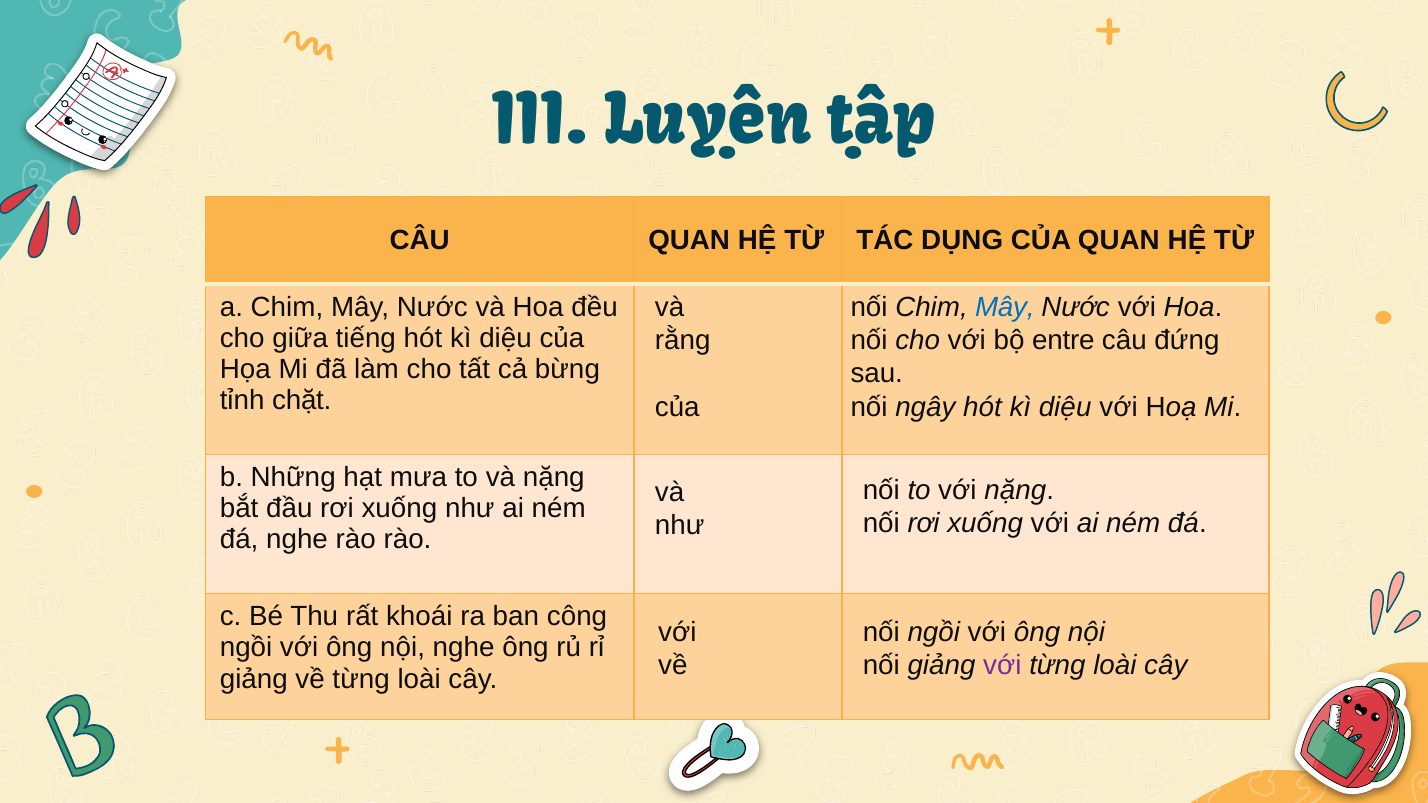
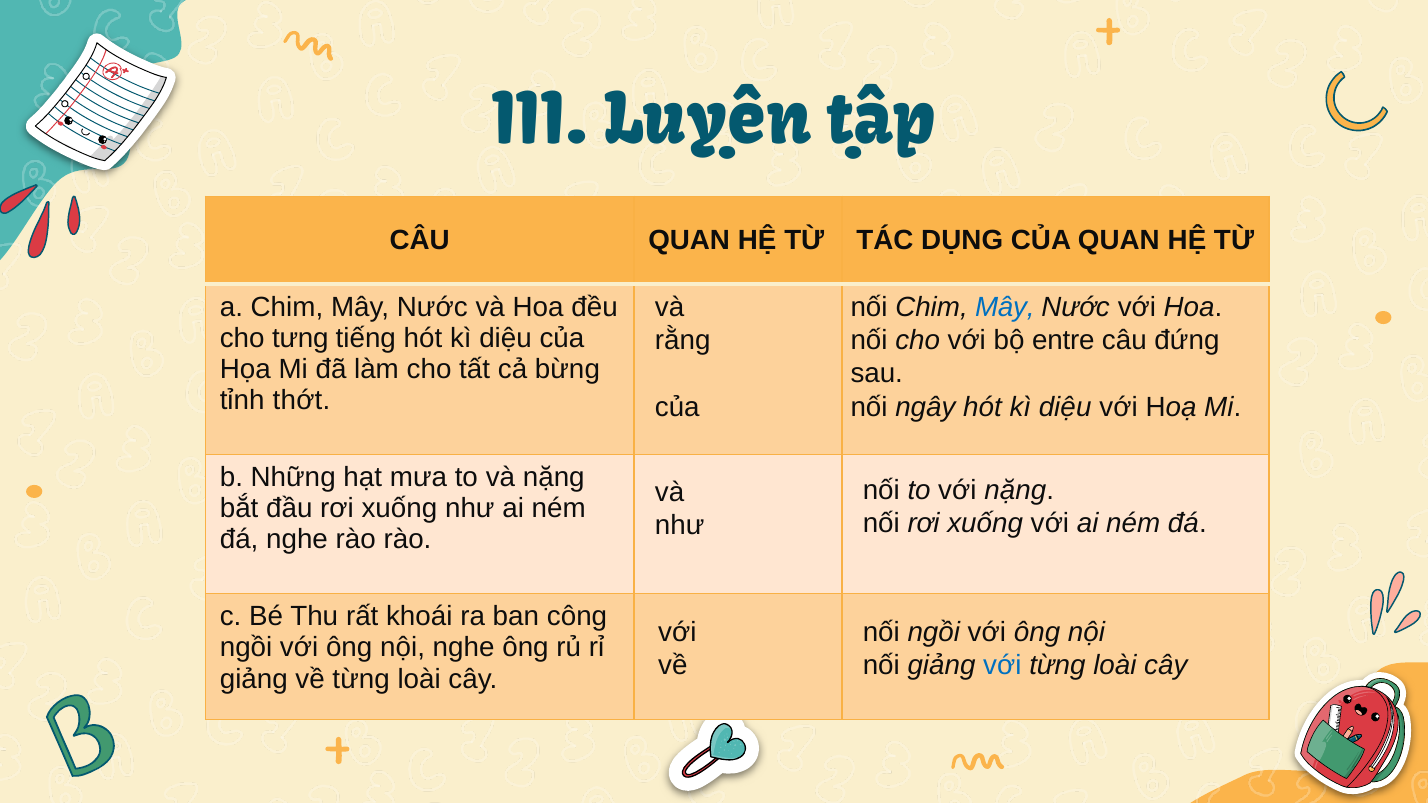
giữa: giữa -> tưng (300, 338)
chặt: chặt -> thớt (301, 401)
với colour: purple -> blue (1002, 666)
